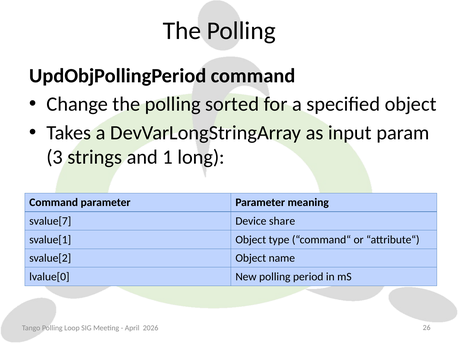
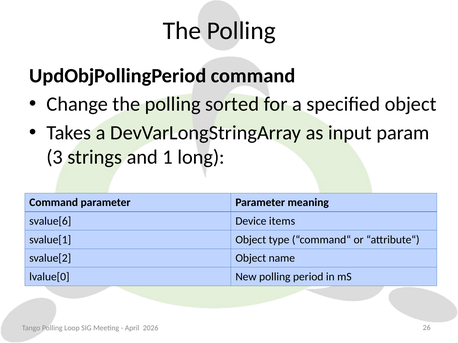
svalue[7: svalue[7 -> svalue[6 (50, 221)
share: share -> items (282, 221)
